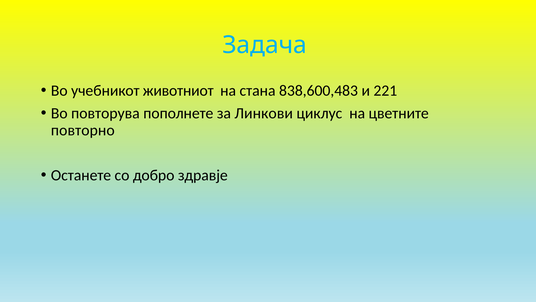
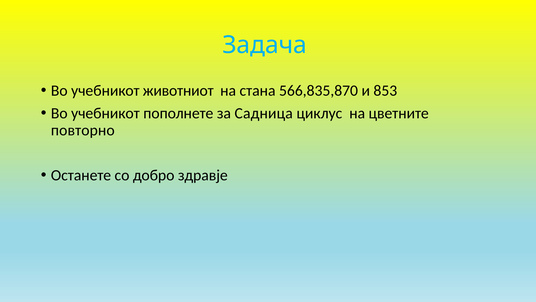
838,600,483: 838,600,483 -> 566,835,870 (319, 91)
221: 221 -> 853 (385, 91)
повторува: повторува -> учебникот (105, 113)
Линкови: Линкови -> Садница (264, 113)
